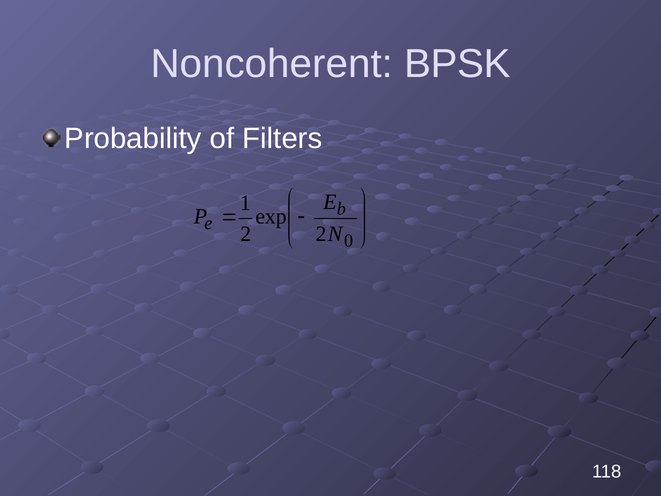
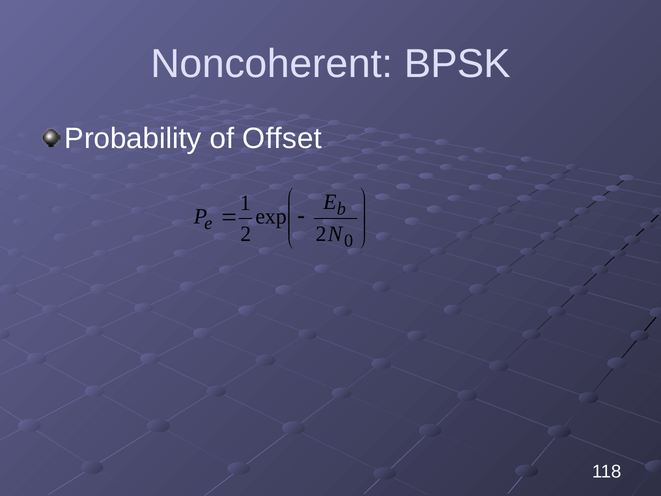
Filters: Filters -> Offset (282, 139)
